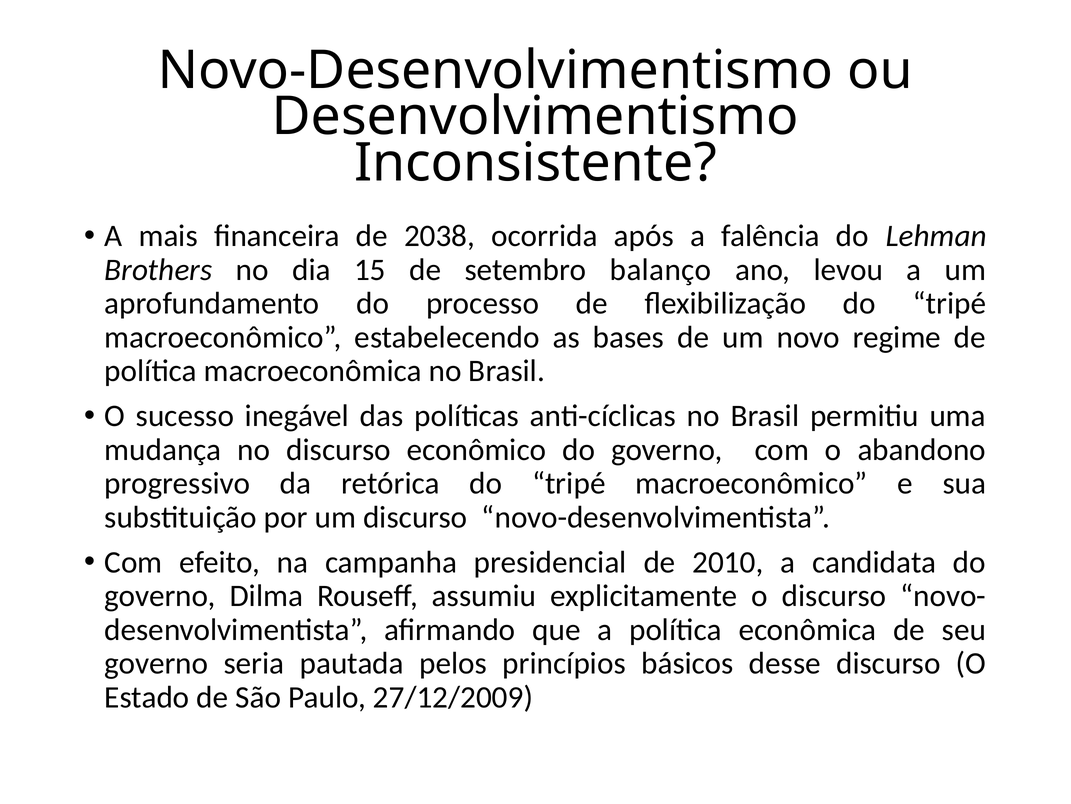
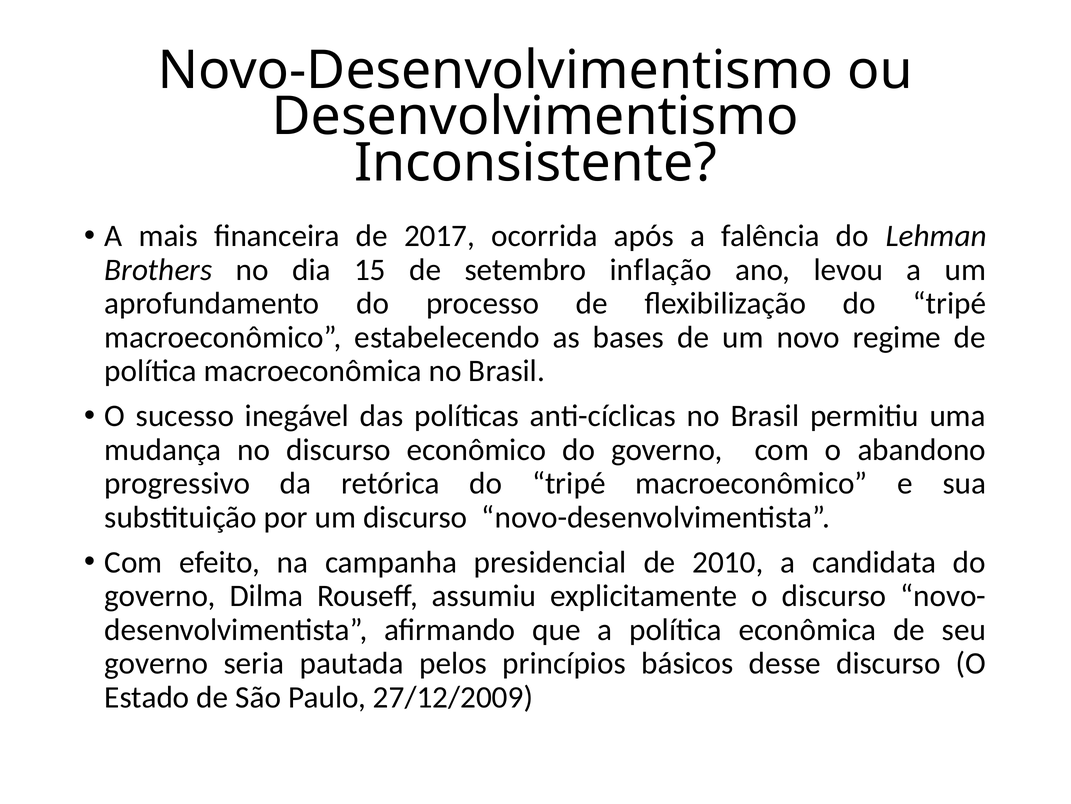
2038: 2038 -> 2017 (440, 236)
balanço: balanço -> inflação (661, 270)
